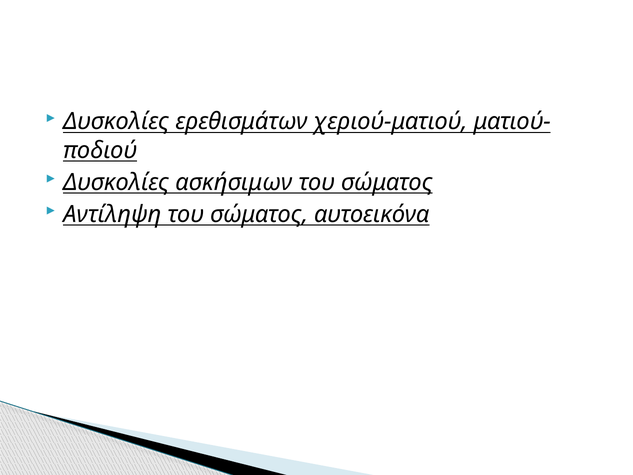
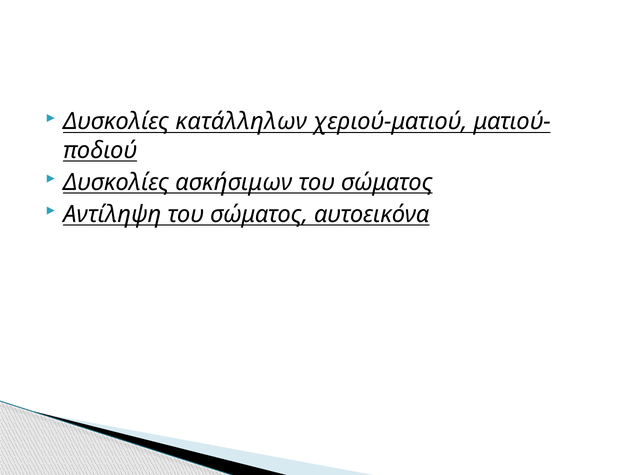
ερεθισμάτων: ερεθισμάτων -> κατάλληλων (241, 122)
